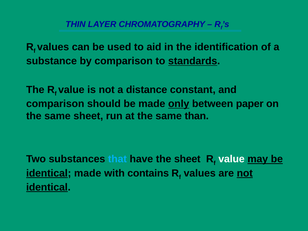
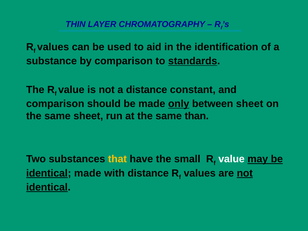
between paper: paper -> sheet (250, 104)
that colour: light blue -> yellow (117, 159)
the sheet: sheet -> small (187, 159)
with contains: contains -> distance (148, 173)
